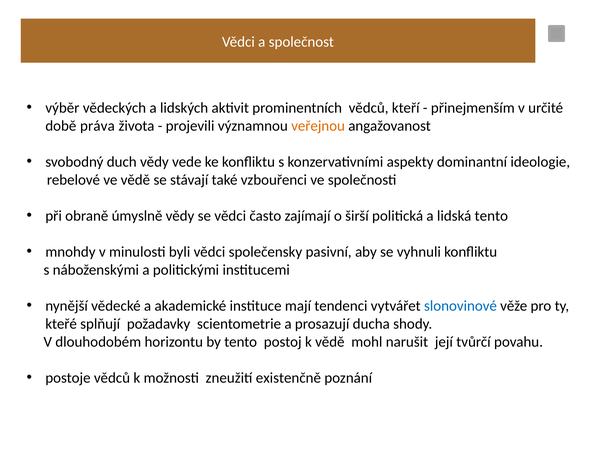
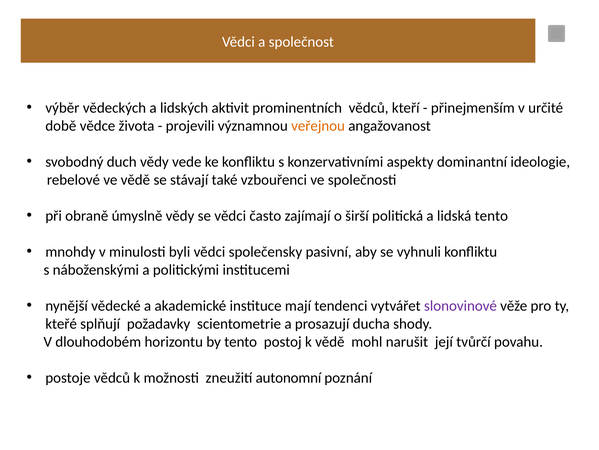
práva: práva -> vědce (98, 126)
slonovinové colour: blue -> purple (460, 305)
existenčně: existenčně -> autonomní (288, 377)
